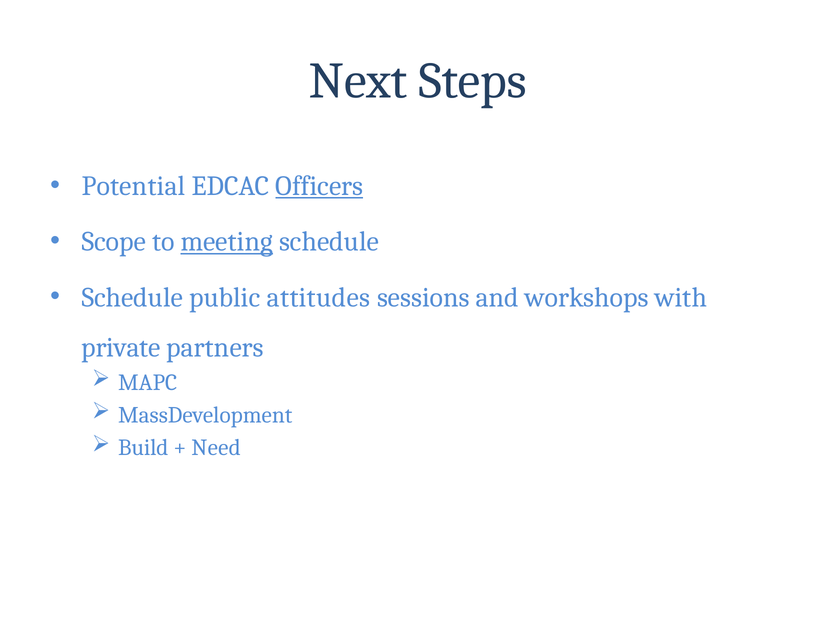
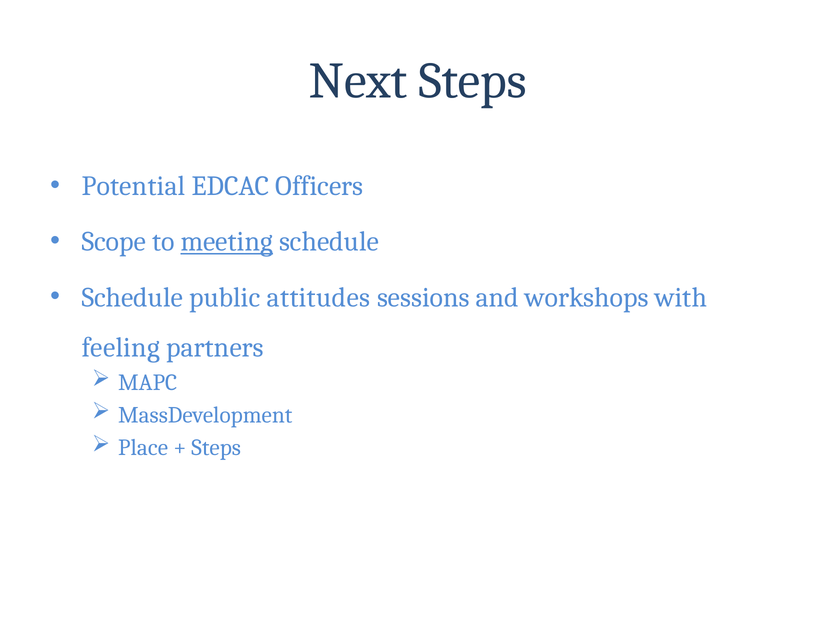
Officers underline: present -> none (319, 186)
private: private -> feeling (121, 347)
Build: Build -> Place (143, 448)
Need: Need -> Steps (216, 448)
